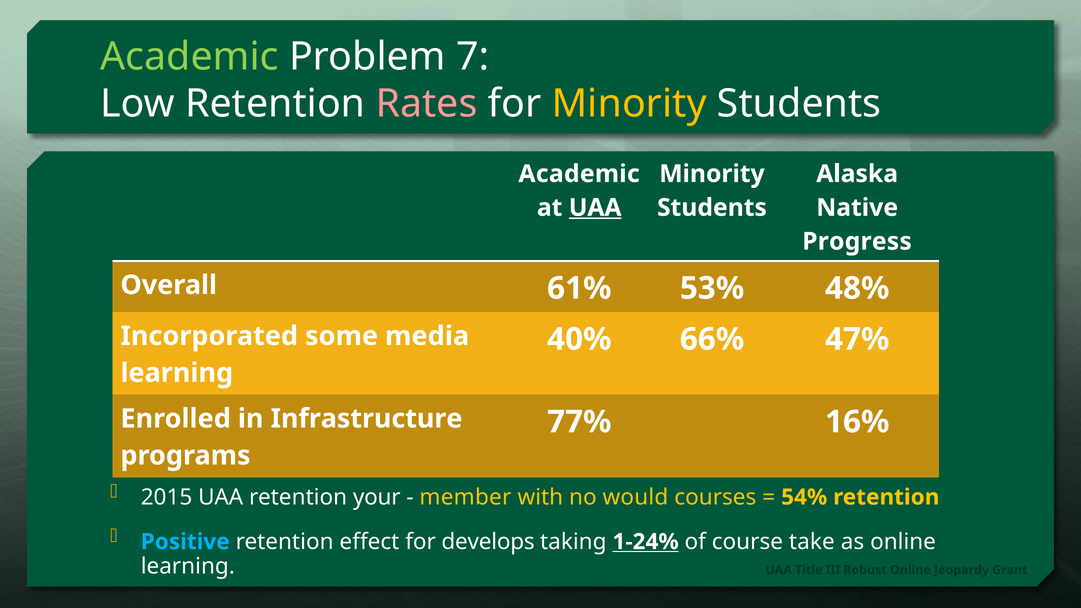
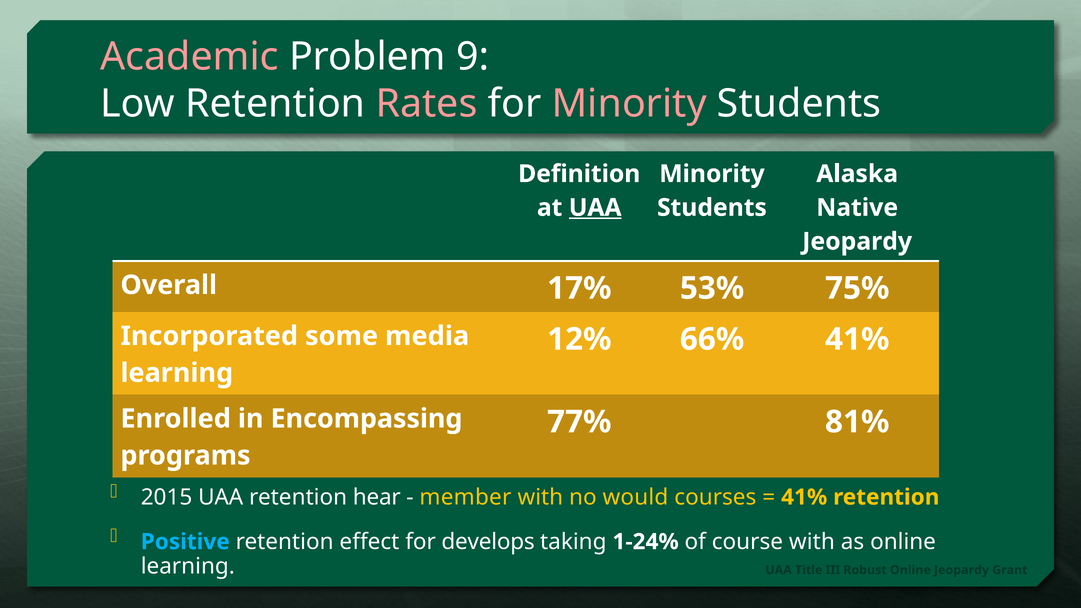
Academic colour: light green -> pink (190, 57)
7: 7 -> 9 (473, 57)
Minority colour: yellow -> pink (629, 104)
Academic: Academic -> Definition (579, 174)
Progress: Progress -> Jeopardy (857, 241)
61%: 61% -> 17% (579, 288)
48%: 48% -> 75% (857, 288)
40%: 40% -> 12% (579, 339)
66% 47%: 47% -> 41% (857, 339)
Infrastructure: Infrastructure -> Encompassing (366, 419)
16%: 16% -> 81% (857, 422)
your: your -> hear (377, 497)
54%: 54% -> 41% (804, 497)
1-24% underline: present -> none (646, 542)
course take: take -> with (812, 542)
